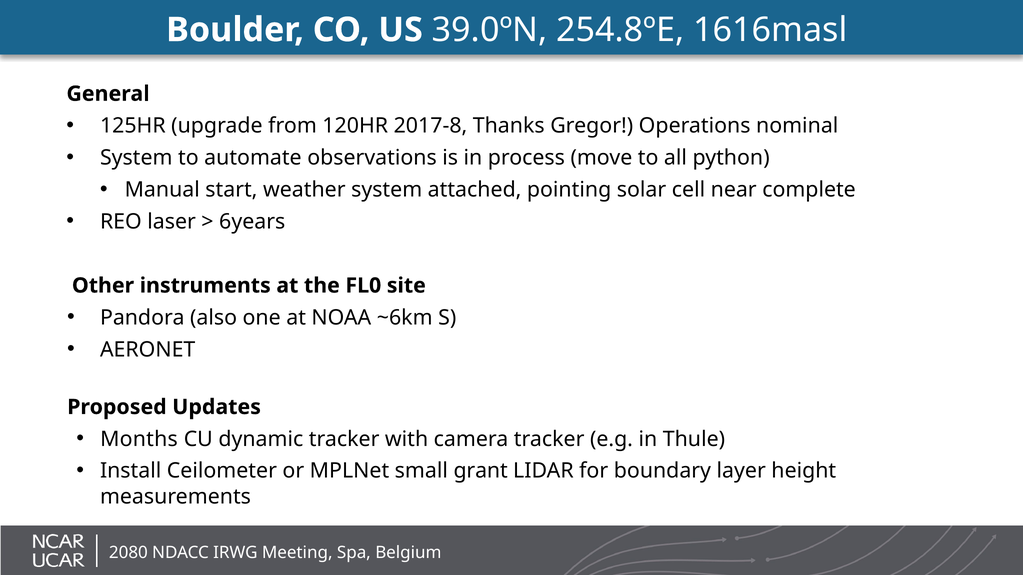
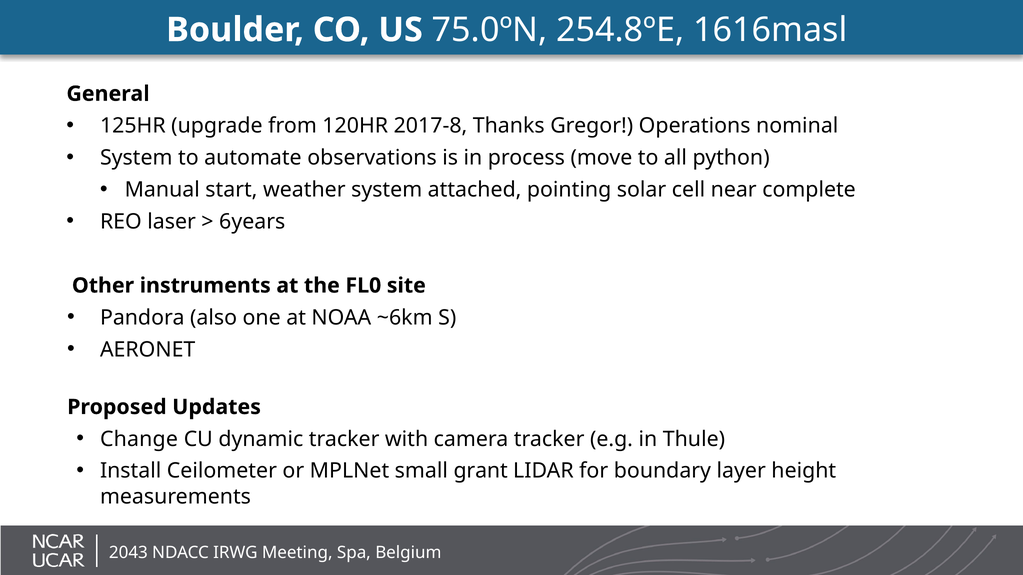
39.0ºN: 39.0ºN -> 75.0ºN (490, 30)
Months: Months -> Change (139, 439)
2080: 2080 -> 2043 (128, 553)
